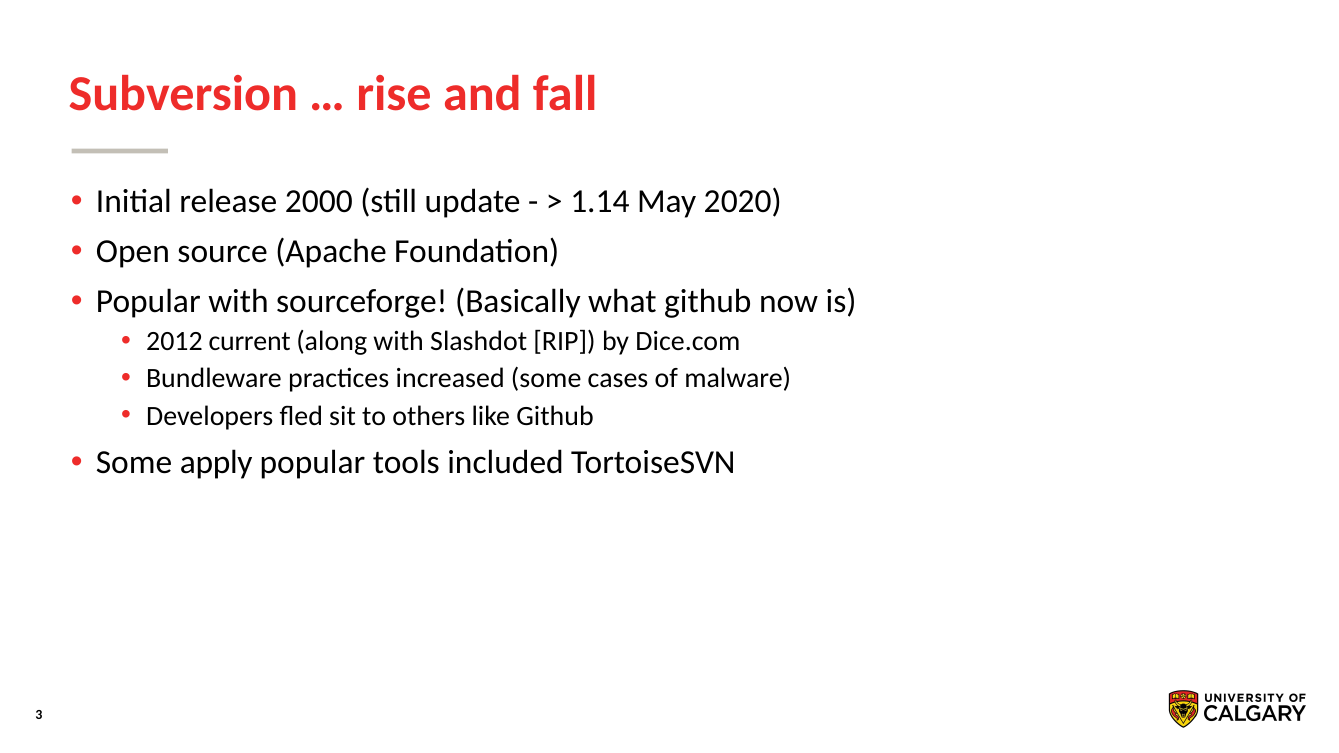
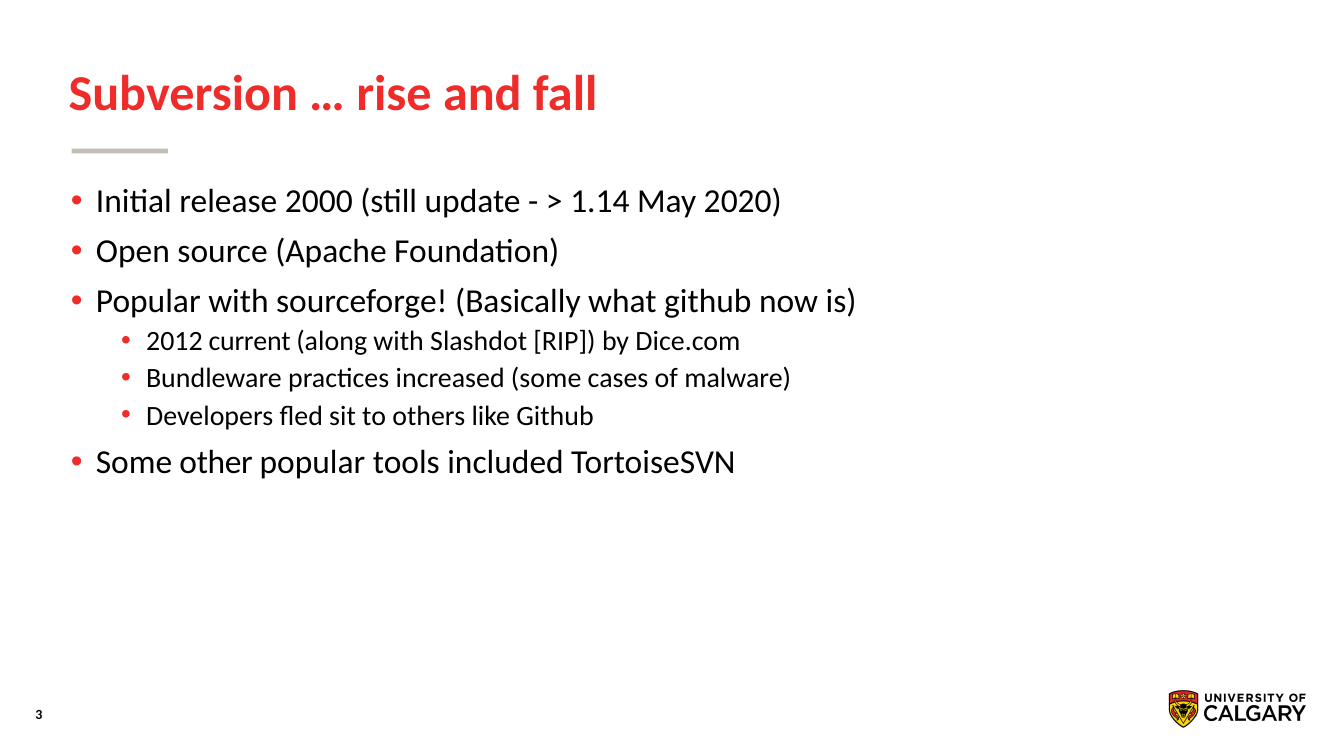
apply: apply -> other (216, 463)
